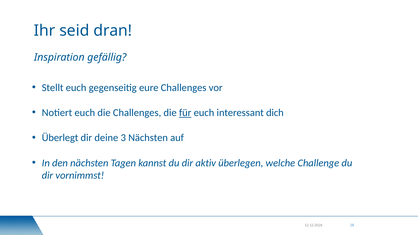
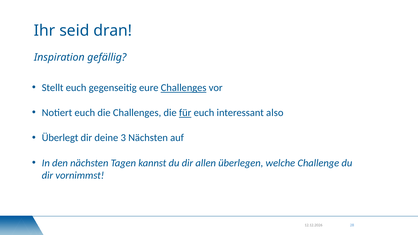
Challenges underline: none -> present (184, 88)
dich: dich -> also (275, 113)
aktiv: aktiv -> allen (206, 163)
